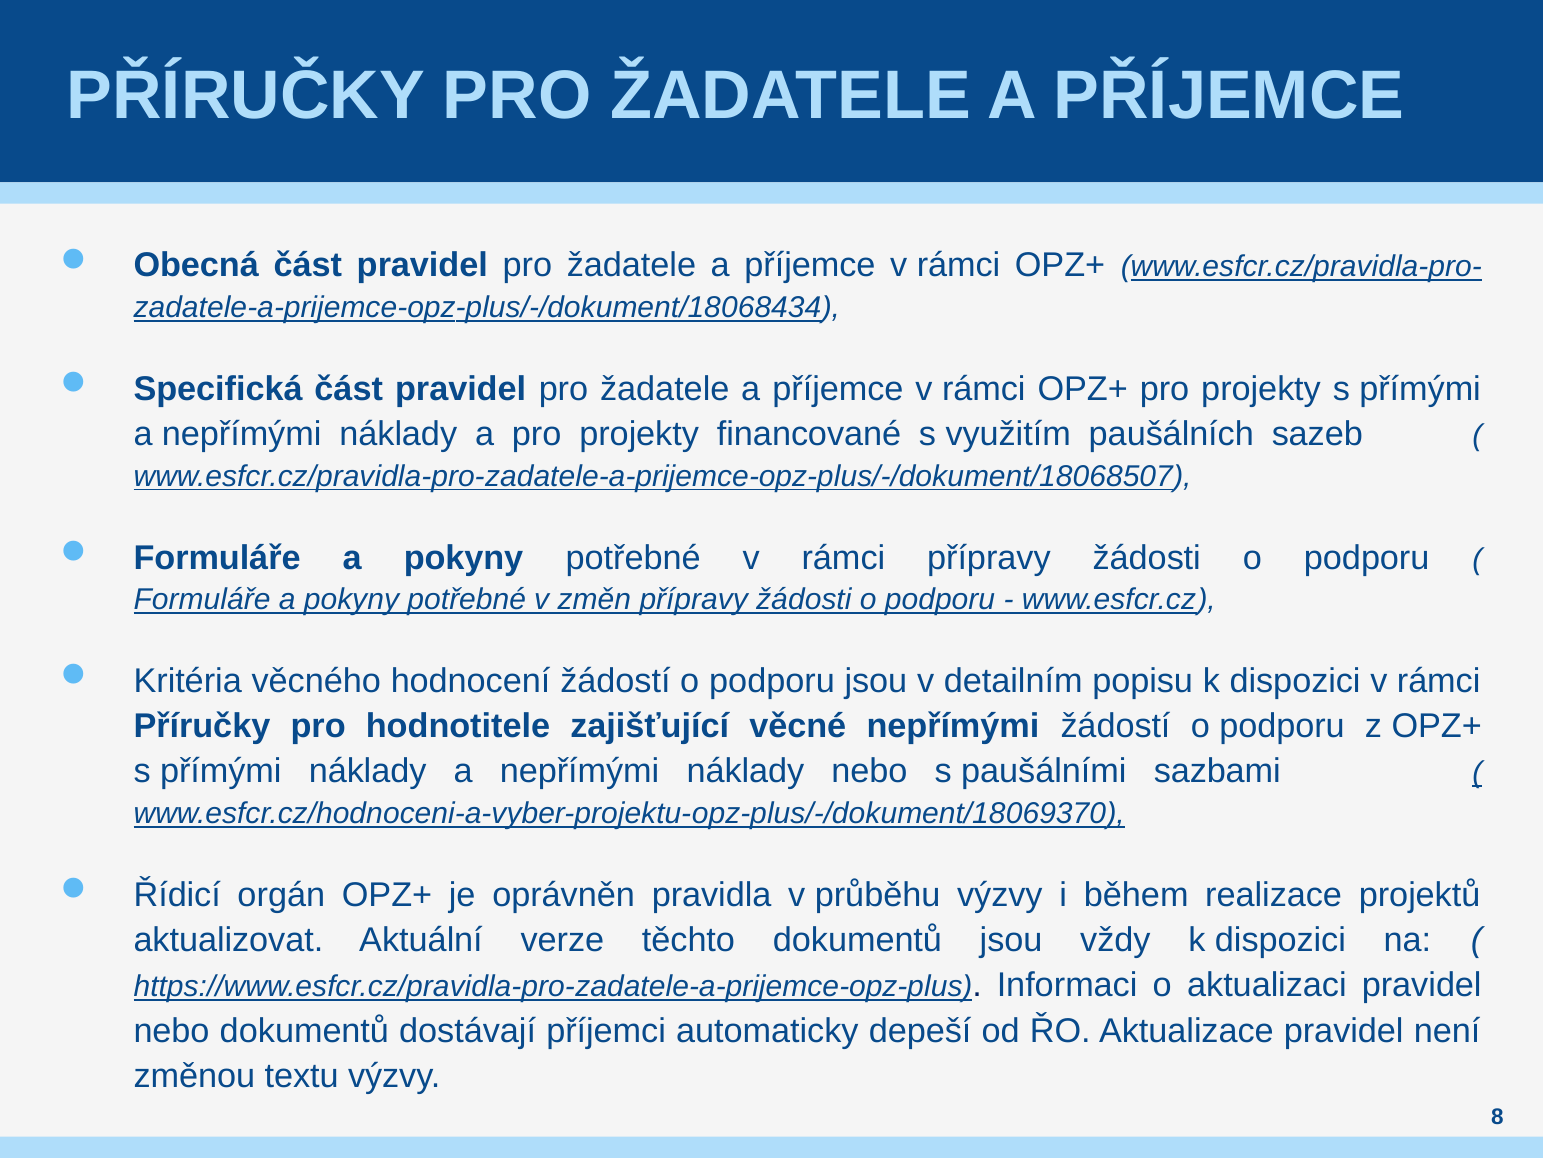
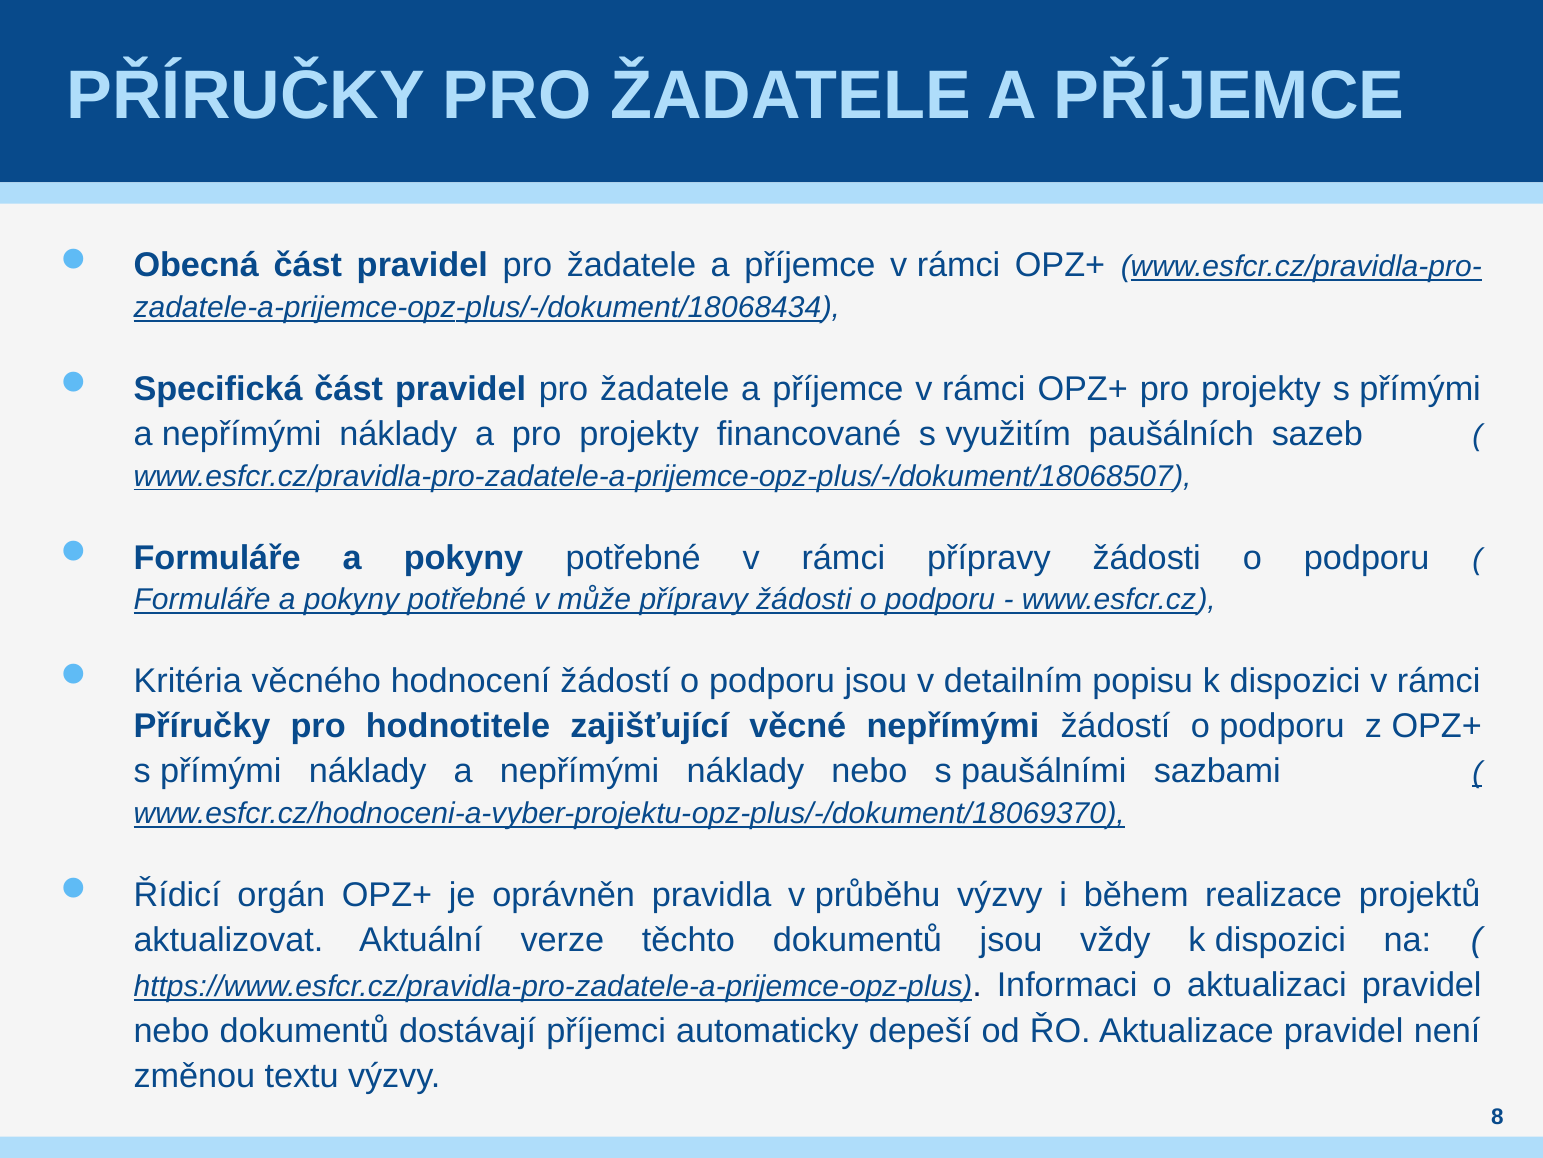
změn: změn -> může (594, 599)
